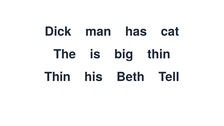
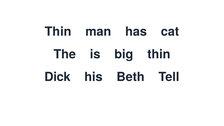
Dick: Dick -> Thin (58, 32)
Thin: Thin -> Dick (58, 77)
